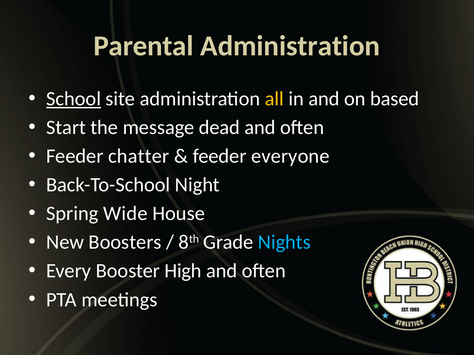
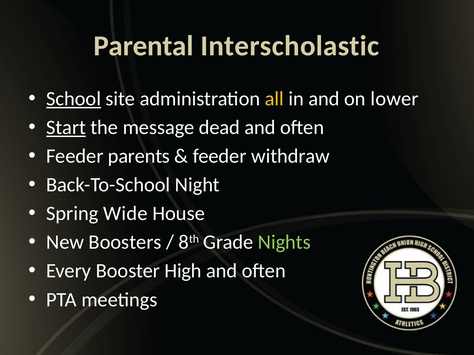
Parental Administration: Administration -> Interscholastic (290, 46)
based: based -> lower (395, 99)
Start underline: none -> present (66, 128)
chatter: chatter -> parents (139, 156)
everyone: everyone -> withdraw (290, 156)
Nights colour: light blue -> light green (284, 243)
